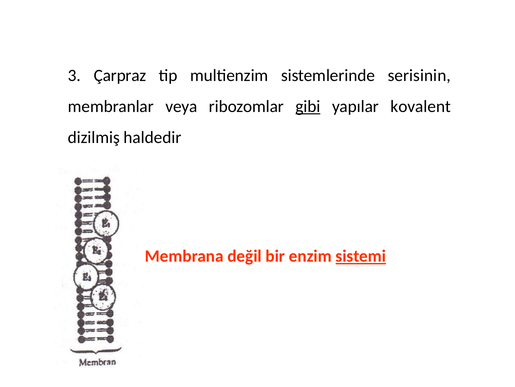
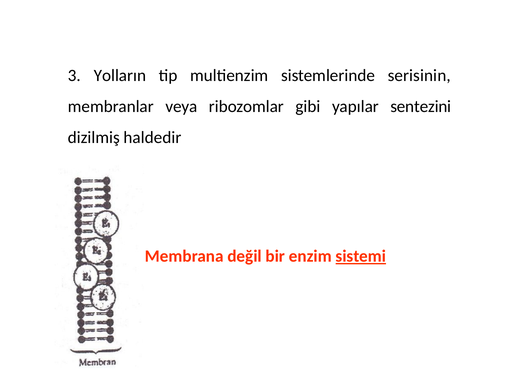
Çarpraz: Çarpraz -> Yolların (120, 75)
gibi underline: present -> none (308, 106)
kovalent: kovalent -> sentezini (421, 106)
